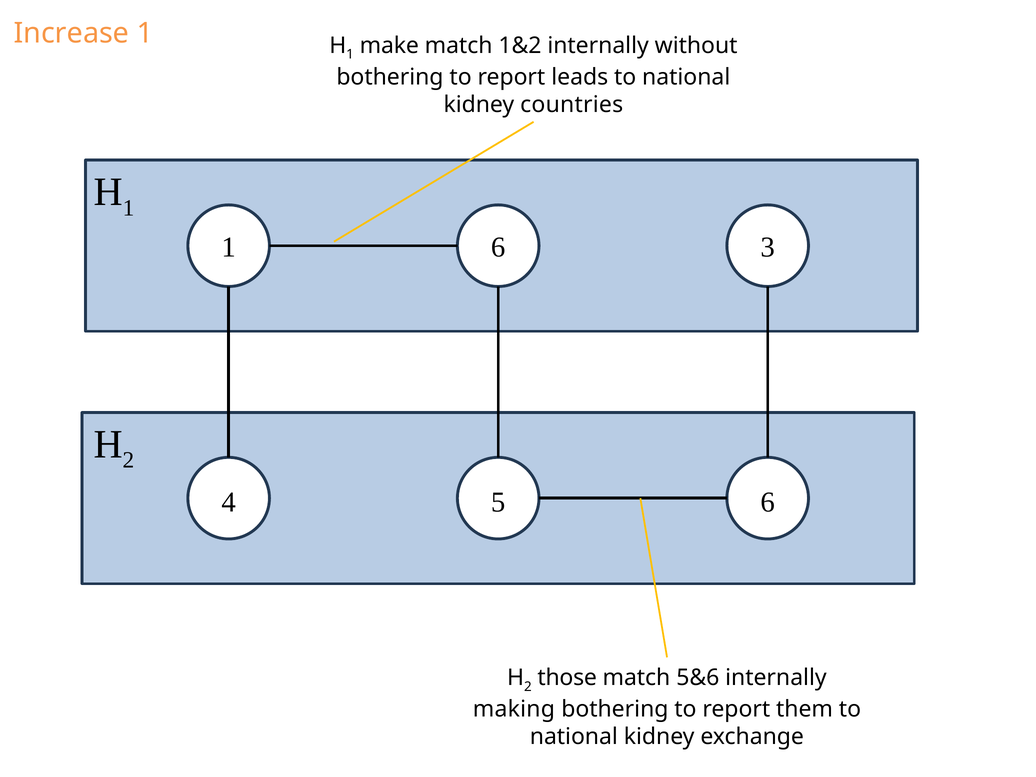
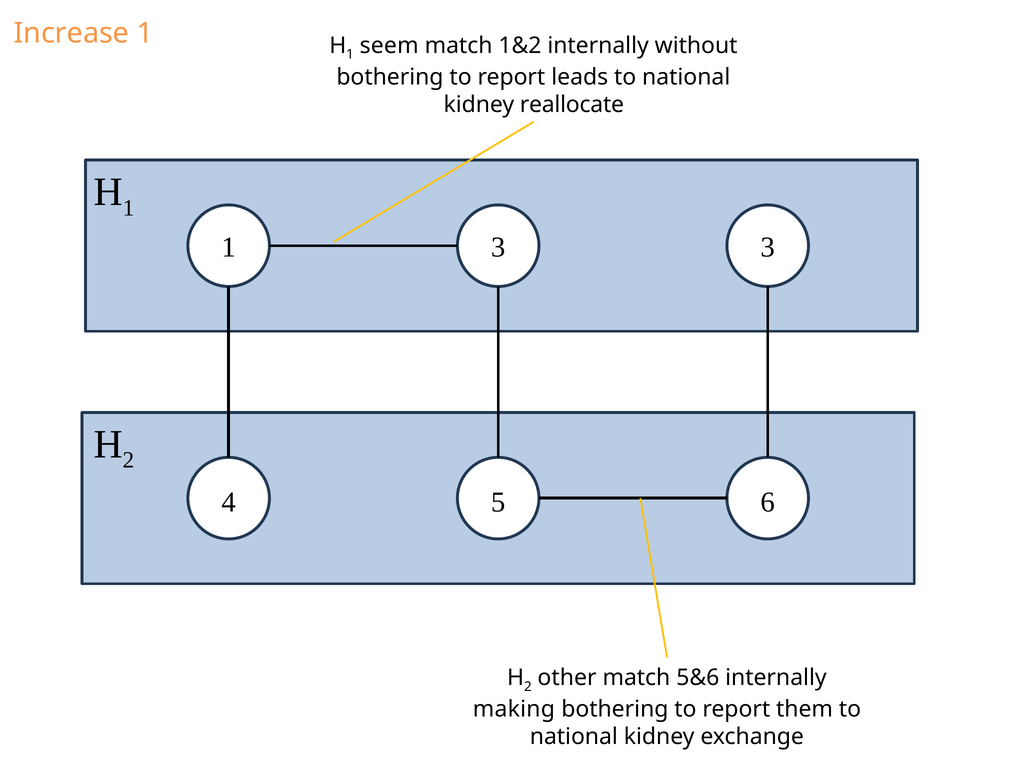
make: make -> seem (389, 46)
countries: countries -> reallocate (572, 105)
1 6: 6 -> 3 (498, 247)
those: those -> other (567, 678)
